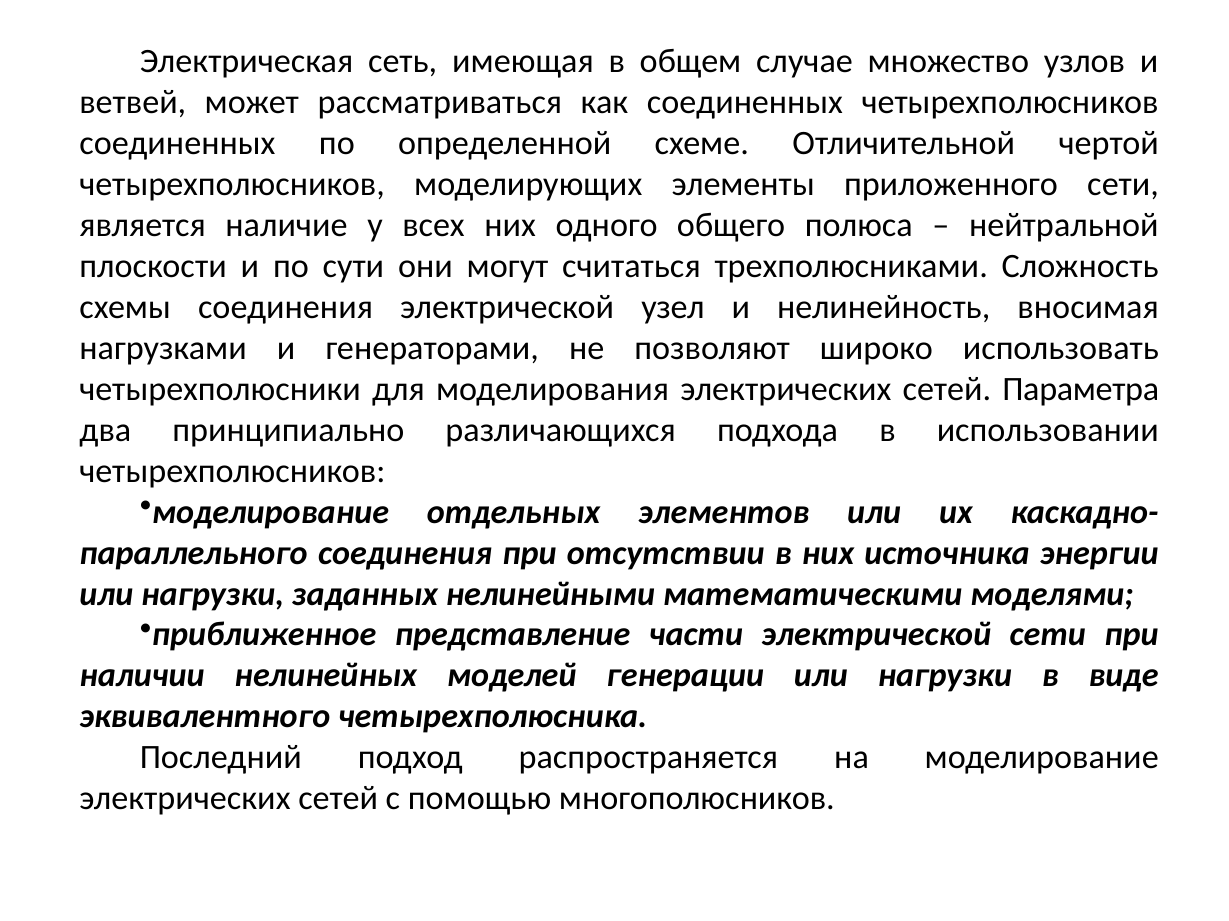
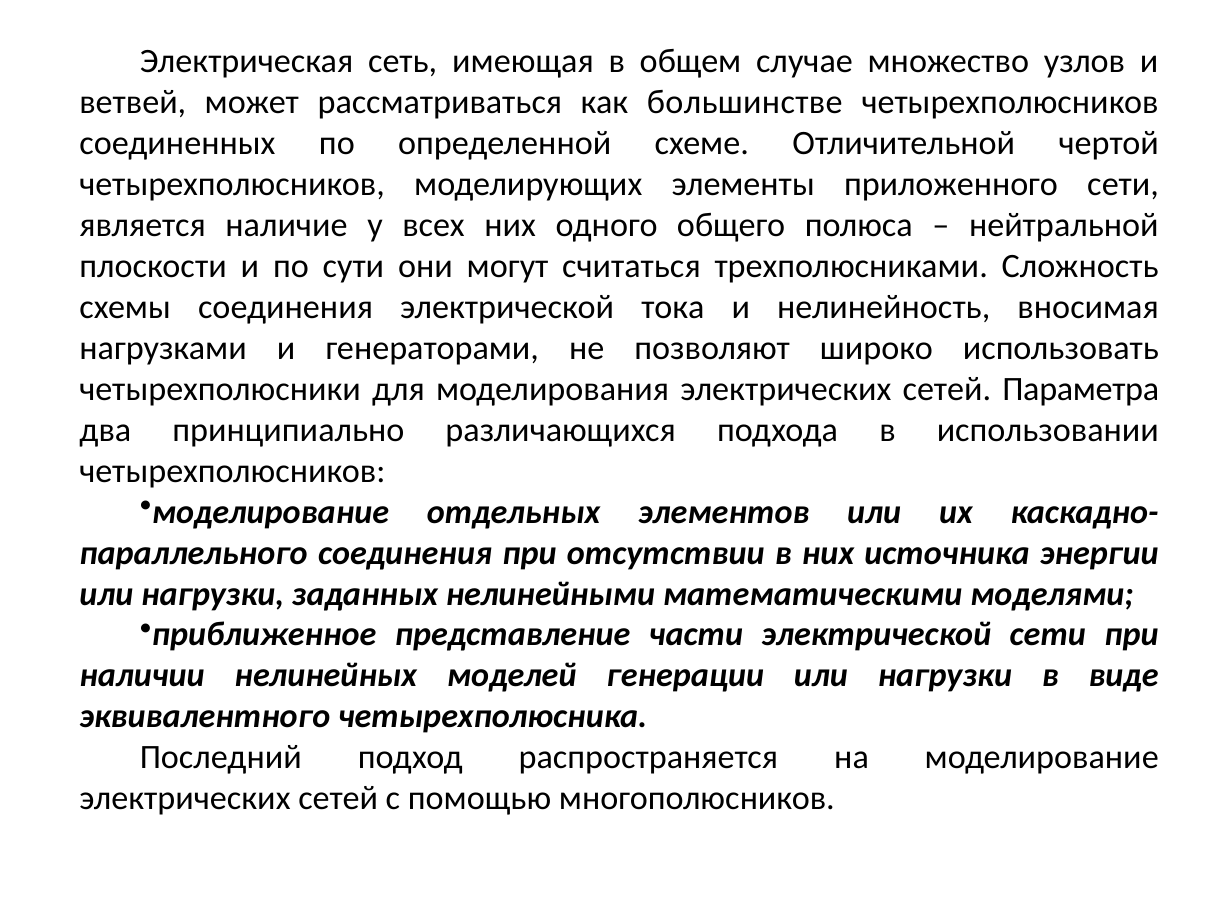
как соединенных: соединенных -> большинстве (745, 102)
узел: узел -> тока (673, 307)
